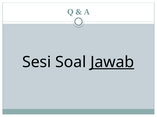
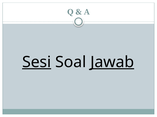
Sesi underline: none -> present (37, 62)
